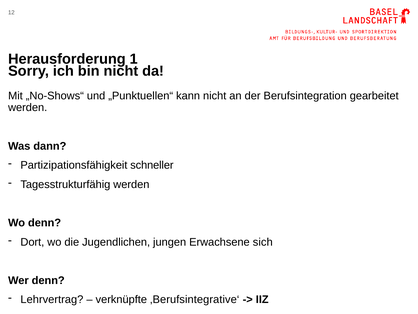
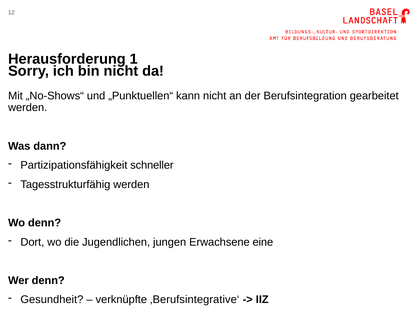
sich: sich -> eine (263, 242)
Lehrvertrag: Lehrvertrag -> Gesundheit (52, 299)
